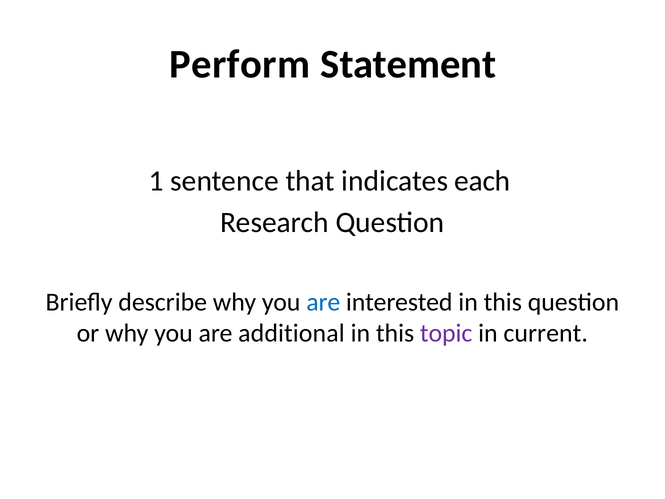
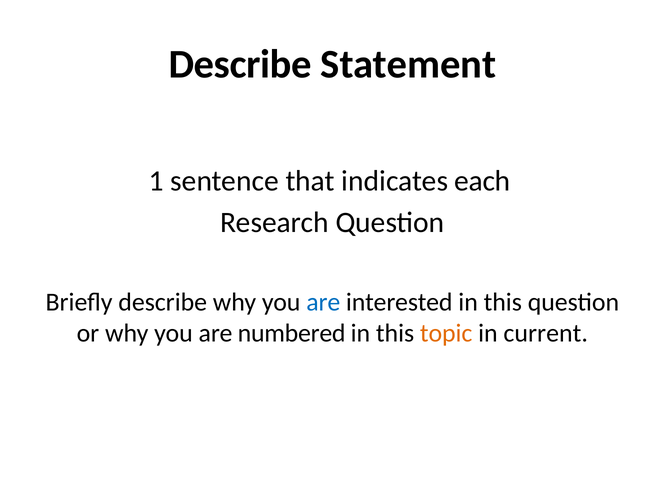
Perform: Perform -> Describe (240, 64)
additional: additional -> numbered (292, 333)
topic colour: purple -> orange (446, 333)
